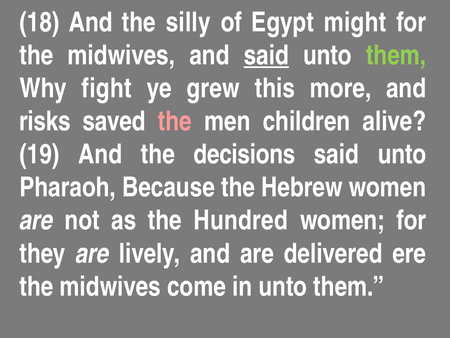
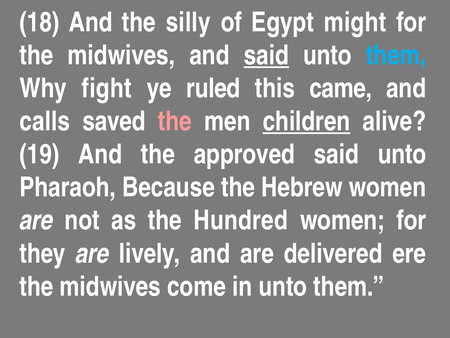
them colour: light green -> light blue (396, 55)
grew: grew -> ruled (213, 88)
more: more -> came (341, 88)
risks: risks -> calls (45, 121)
children underline: none -> present (307, 121)
decisions: decisions -> approved (244, 154)
